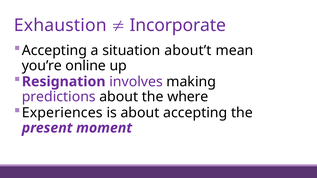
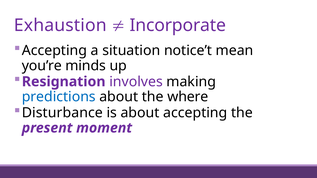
about’t: about’t -> notice’t (188, 51)
online: online -> minds (86, 66)
predictions colour: purple -> blue (59, 97)
Experiences: Experiences -> Disturbance (62, 113)
